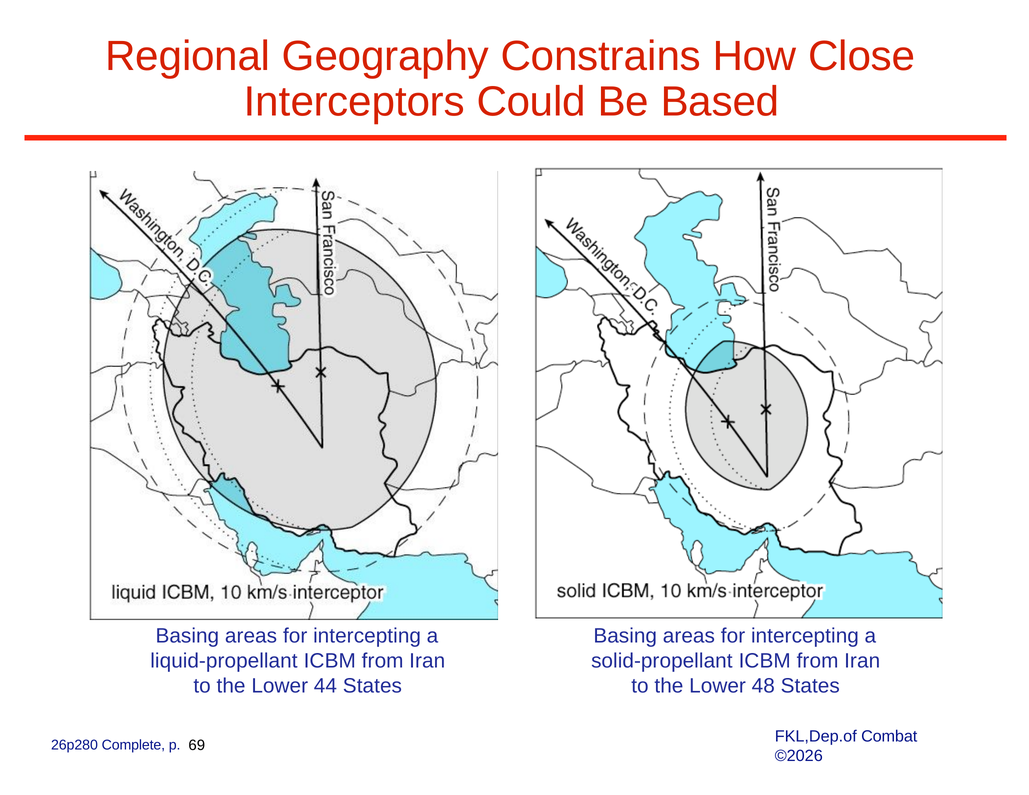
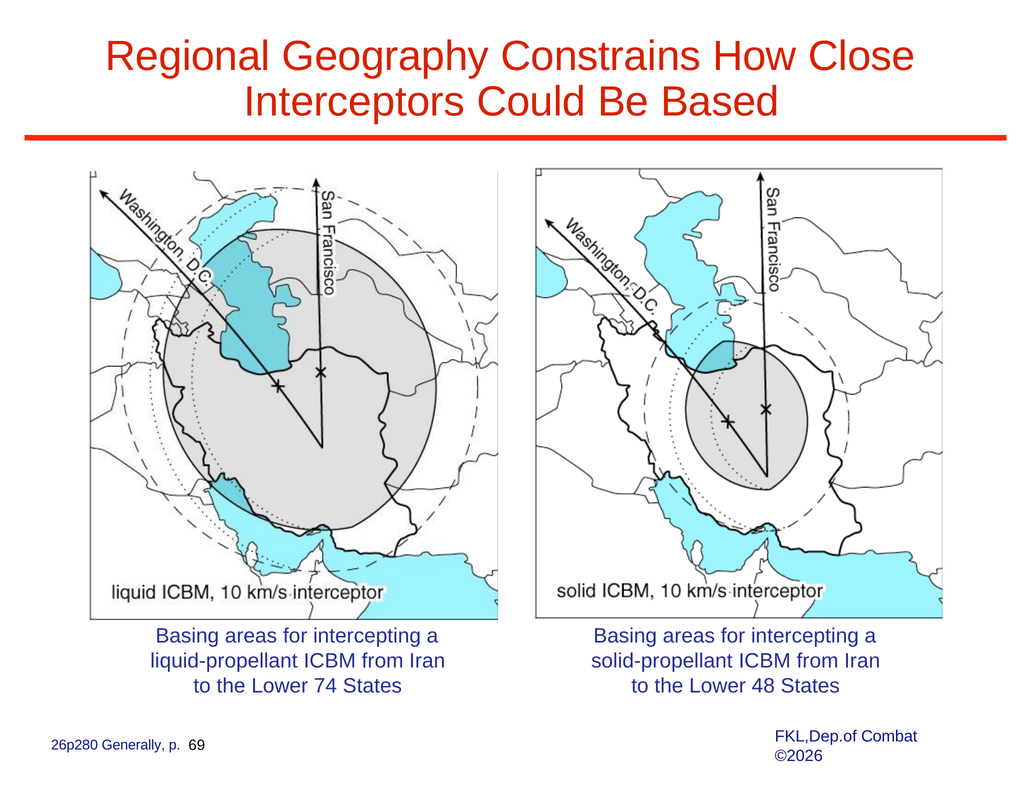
44: 44 -> 74 (325, 686)
Complete: Complete -> Generally (133, 745)
